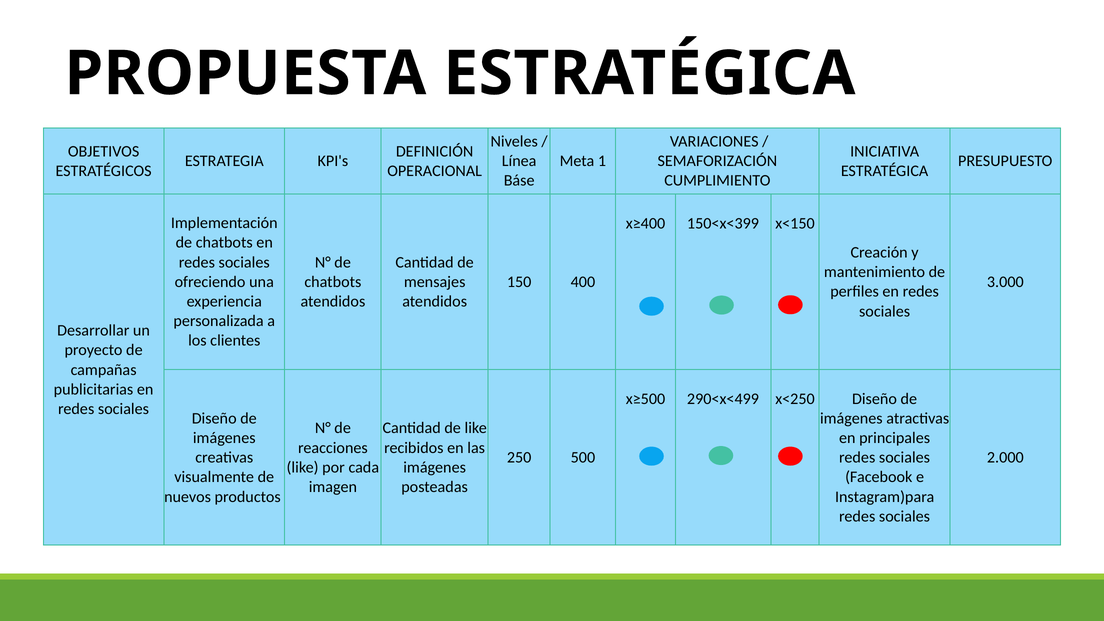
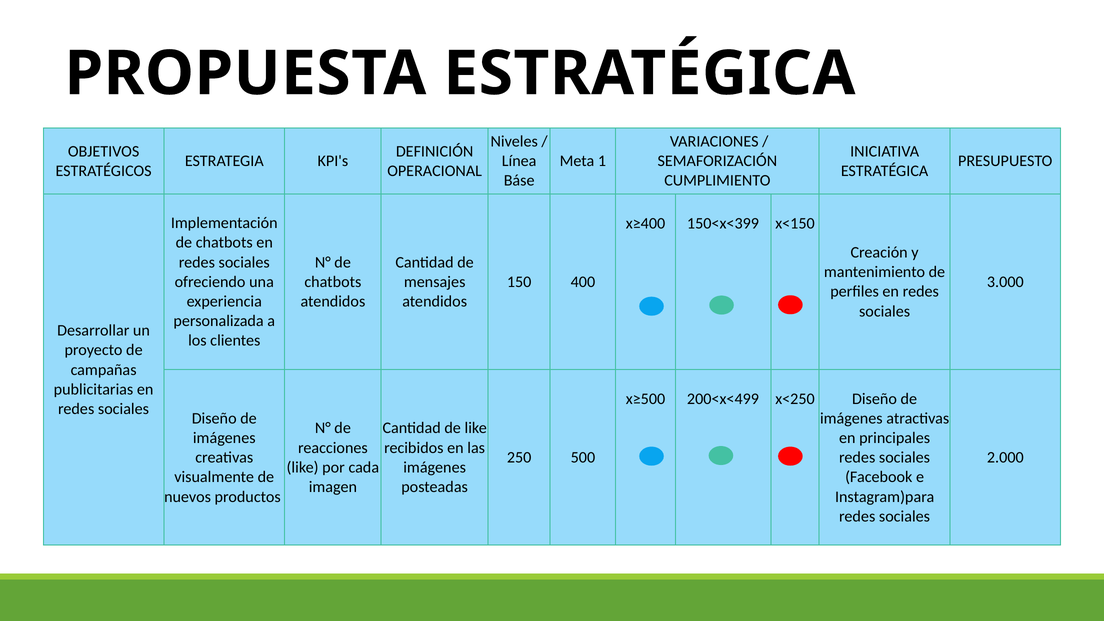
290<x<499: 290<x<499 -> 200<x<499 (723, 399)
